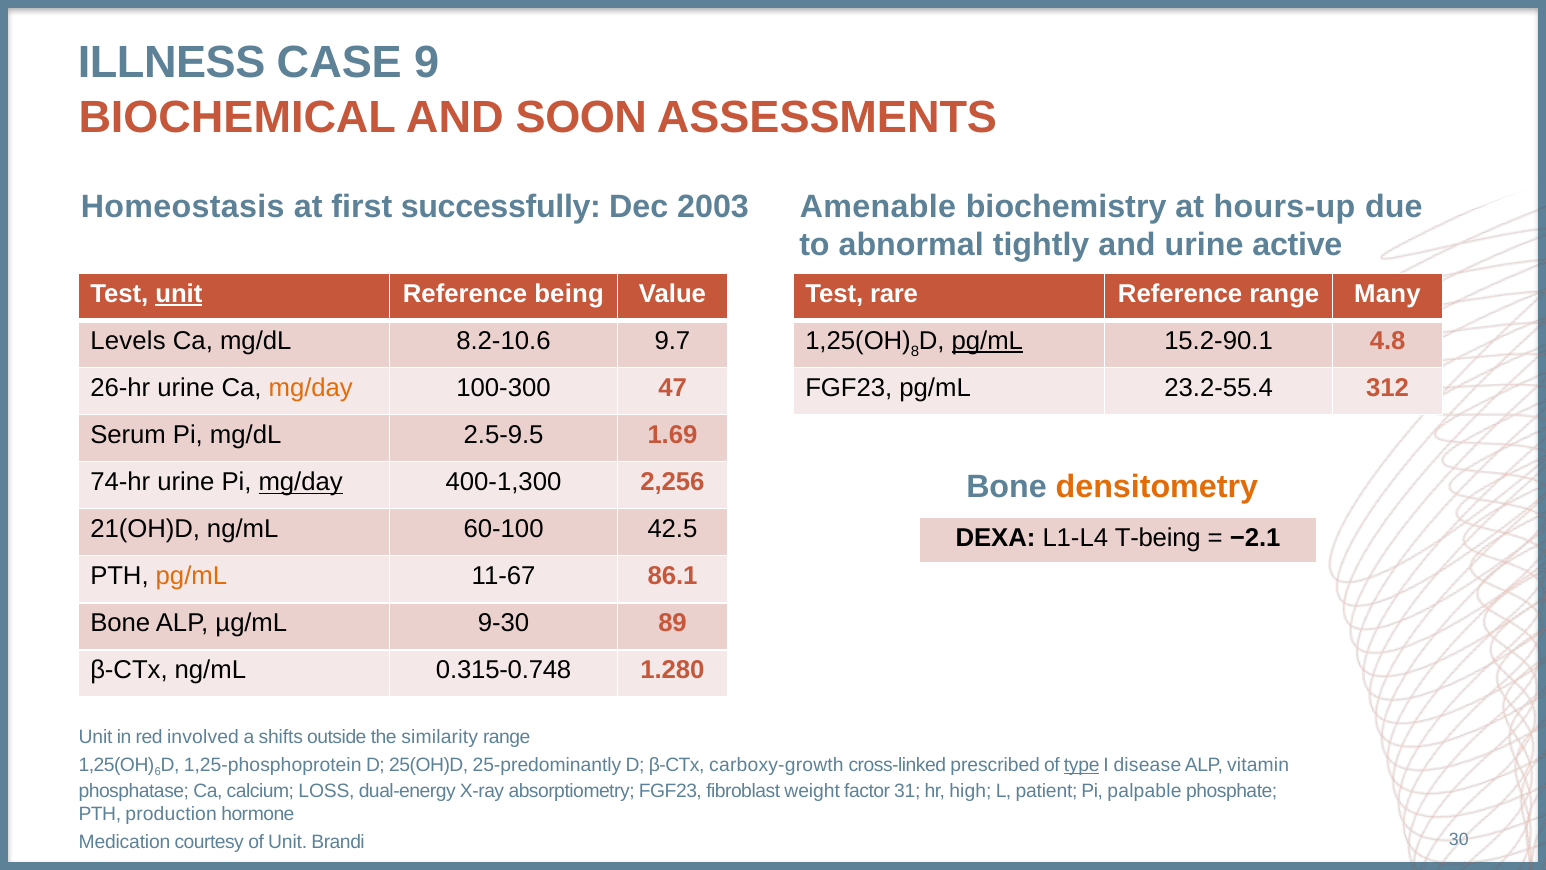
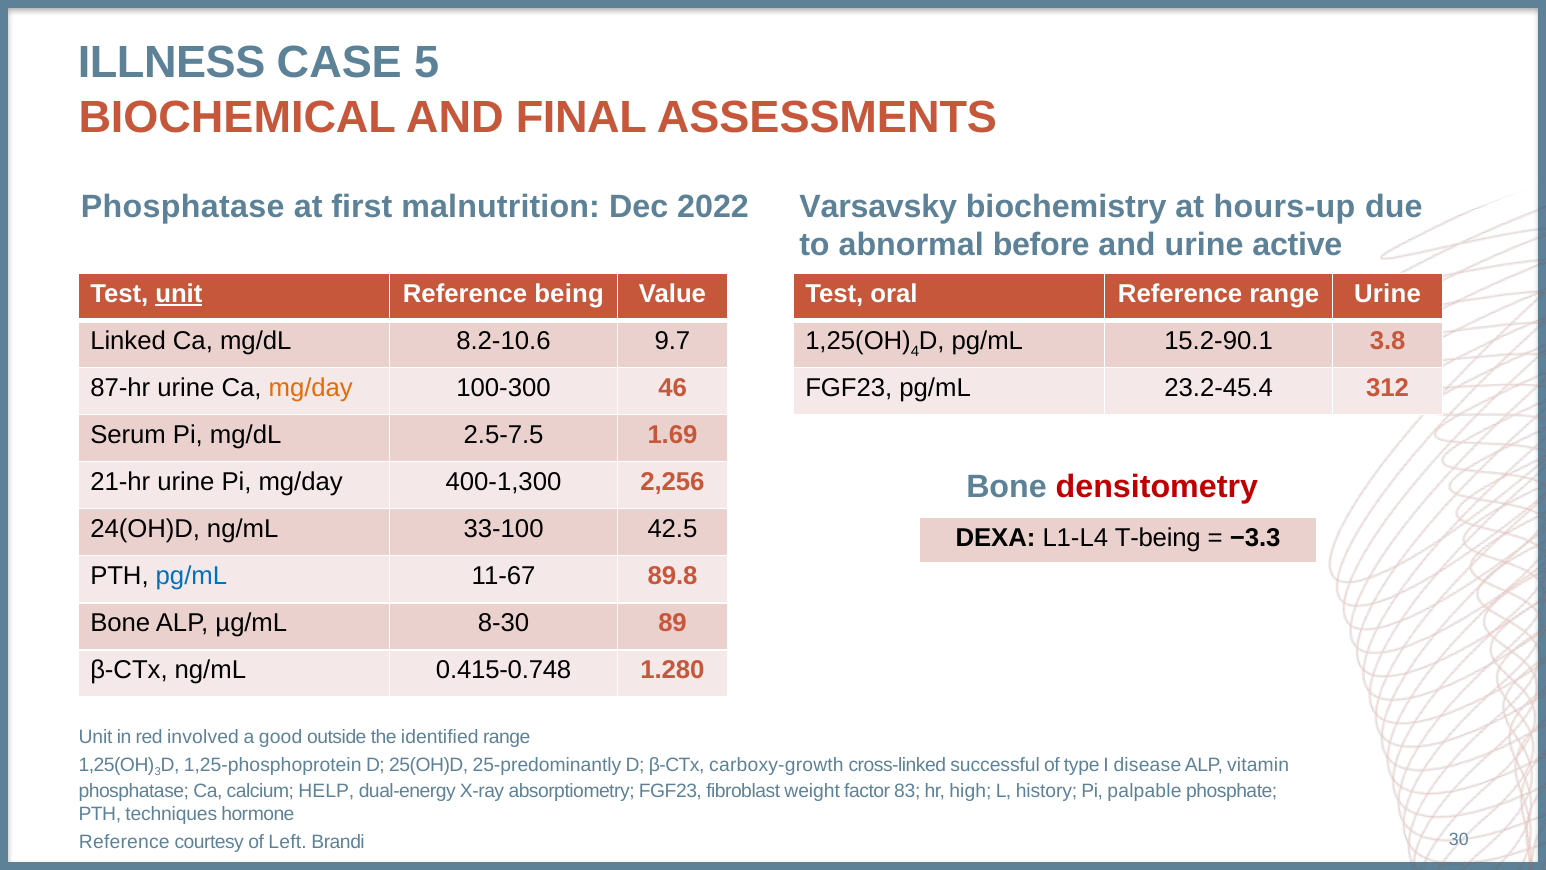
9: 9 -> 5 (427, 63)
SOON: SOON -> FINAL (581, 117)
Homeostasis: Homeostasis -> Phosphatase (183, 206)
successfully: successfully -> malnutrition (501, 206)
2003: 2003 -> 2022 (713, 206)
Amenable: Amenable -> Varsavsky (878, 206)
tightly: tightly -> before (1041, 245)
rare: rare -> oral (894, 294)
range Many: Many -> Urine (1387, 294)
Levels: Levels -> Linked (128, 341)
8: 8 -> 4 (915, 351)
pg/mL underline: present -> none (987, 341)
4.8: 4.8 -> 3.8 (1388, 341)
26-hr: 26-hr -> 87-hr (120, 388)
47: 47 -> 46 (673, 388)
23.2-55.4: 23.2-55.4 -> 23.2-45.4 (1219, 388)
2.5-9.5: 2.5-9.5 -> 2.5-7.5 (504, 435)
74-hr: 74-hr -> 21-hr (120, 482)
mg/day underline: present -> none (301, 482)
densitometry colour: orange -> red (1157, 487)
21(OH)D: 21(OH)D -> 24(OH)D (145, 529)
60-100: 60-100 -> 33-100 (504, 529)
−2.1: −2.1 -> −3.3 (1255, 538)
pg/mL colour: orange -> blue (191, 576)
86.1: 86.1 -> 89.8 (673, 576)
9-30: 9-30 -> 8-30 (504, 623)
0.315-0.748: 0.315-0.748 -> 0.415-0.748 (504, 670)
shifts: shifts -> good (281, 736)
similarity: similarity -> identified (440, 736)
6: 6 -> 3 (158, 772)
prescribed: prescribed -> successful (995, 764)
type underline: present -> none (1082, 764)
LOSS: LOSS -> HELP (326, 791)
31: 31 -> 83 (907, 791)
patient: patient -> history (1047, 791)
production: production -> techniques (171, 814)
Medication: Medication -> Reference (124, 842)
of Unit: Unit -> Left (288, 842)
